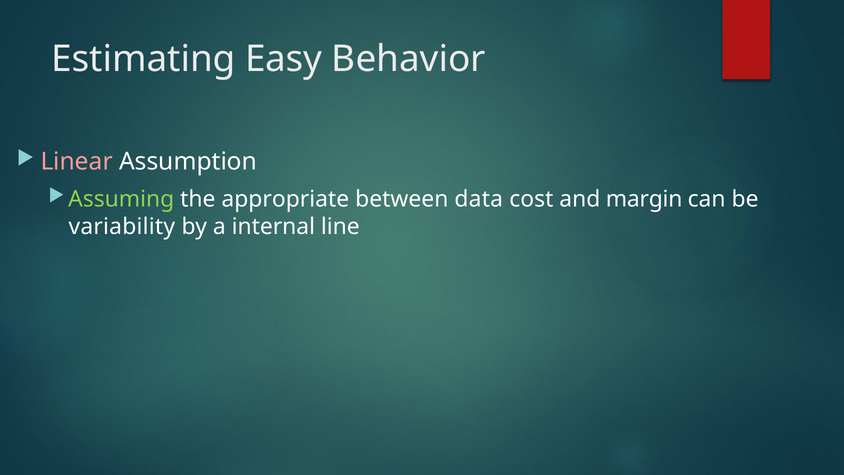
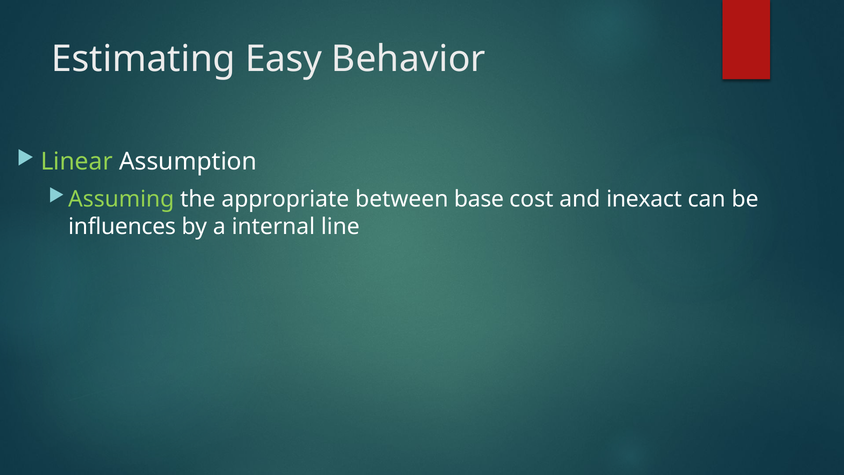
Linear colour: pink -> light green (77, 162)
data: data -> base (479, 199)
margin: margin -> inexact (644, 199)
variability: variability -> influences (122, 226)
